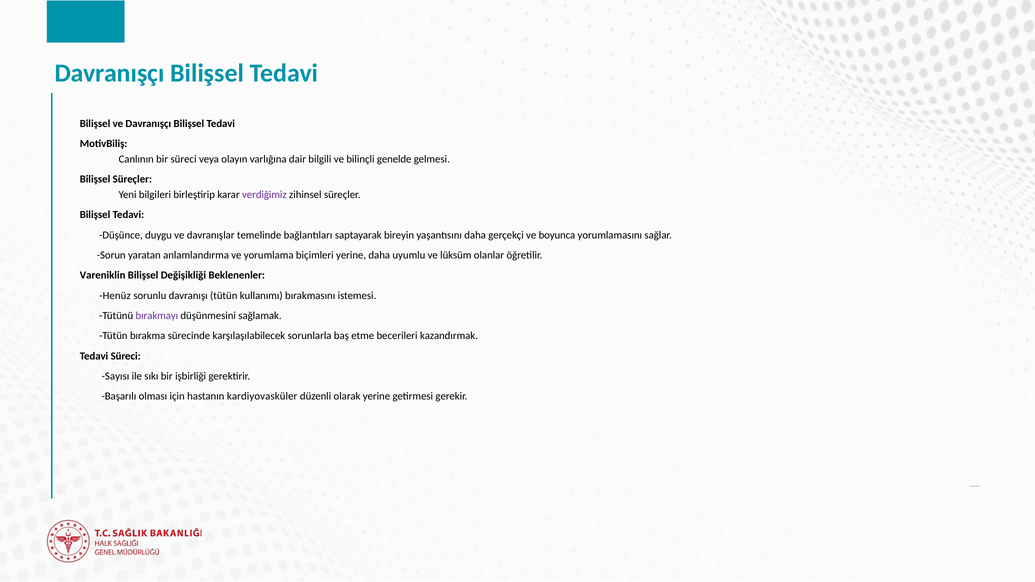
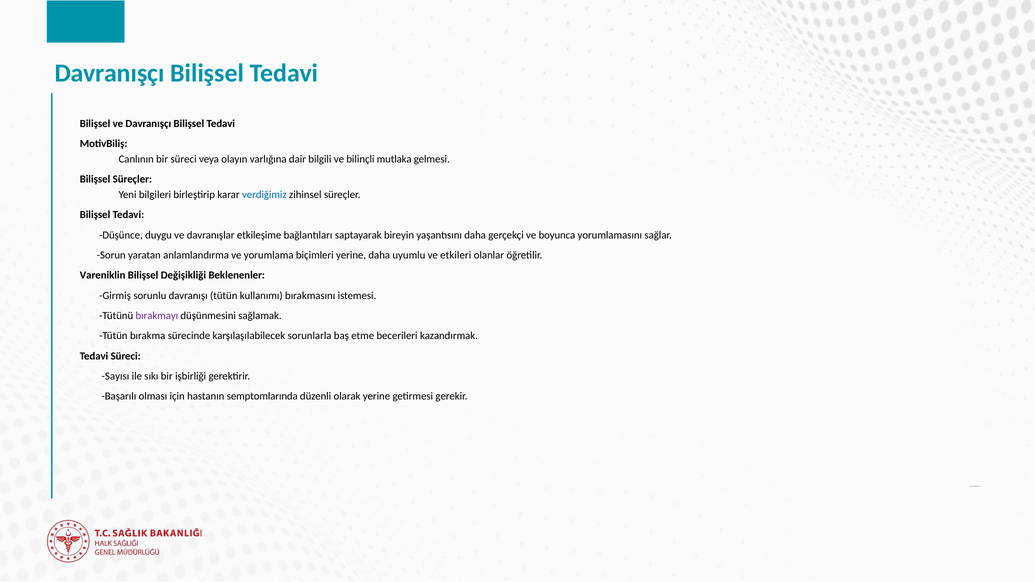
genelde: genelde -> mutlaka (394, 159)
verdiğimiz colour: purple -> blue (264, 195)
temelinde: temelinde -> etkileşime (259, 235)
lüksüm: lüksüm -> etkileri (456, 255)
Henüz: Henüz -> Girmiş (115, 296)
kardiyovasküler: kardiyovasküler -> semptomlarında (262, 396)
